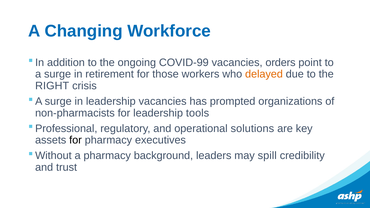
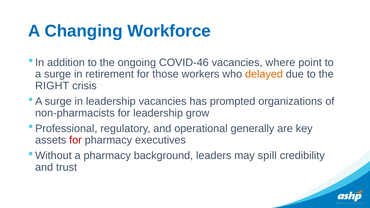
COVID-99: COVID-99 -> COVID-46 (184, 63)
orders: orders -> where (280, 63)
tools: tools -> grow (198, 113)
solutions: solutions -> generally (252, 129)
for colour: black -> red (76, 140)
